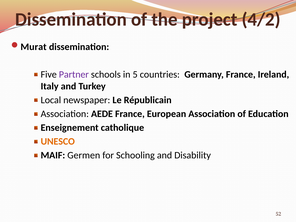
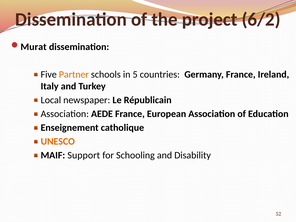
4/2: 4/2 -> 6/2 (261, 19)
Partner colour: purple -> orange (74, 74)
Germen: Germen -> Support (84, 155)
